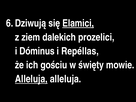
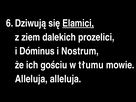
Repéllas: Repéllas -> Nostrum (80, 51)
święty: święty -> tłumu (91, 65)
Alleluja underline: present -> none (31, 79)
